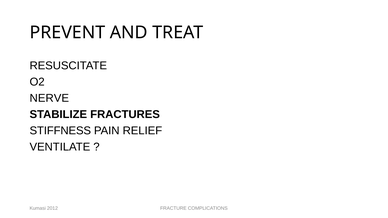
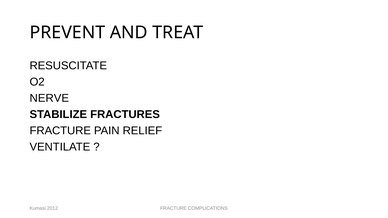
STIFFNESS: STIFFNESS -> FRACTURE (60, 131)
